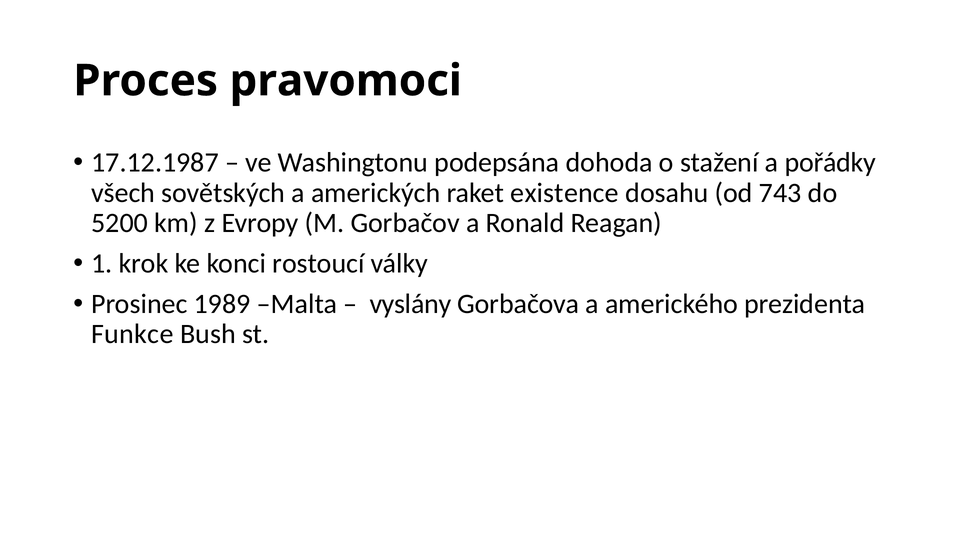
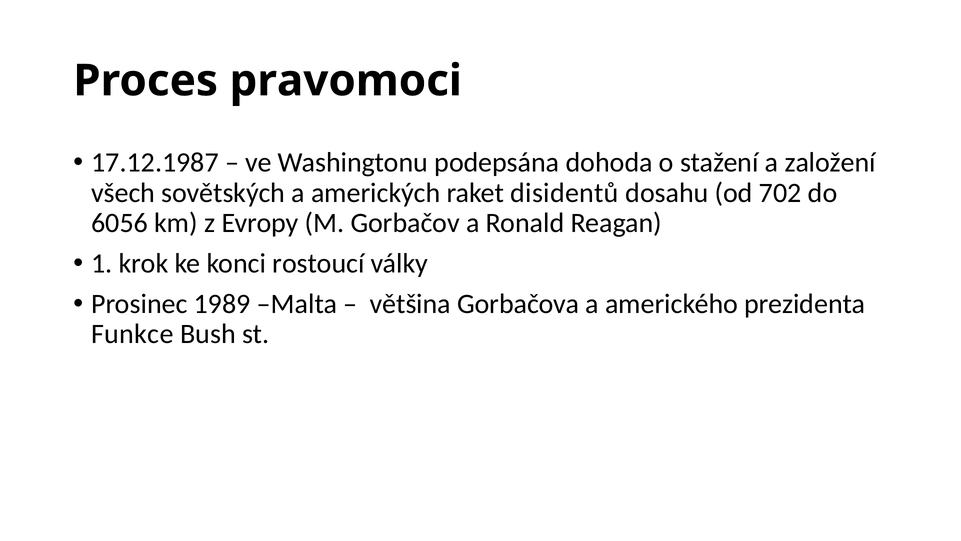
pořádky: pořádky -> založení (830, 162)
existence: existence -> disidentů (565, 193)
743: 743 -> 702 (780, 193)
5200: 5200 -> 6056 (120, 223)
vyslány: vyslány -> většina (410, 304)
